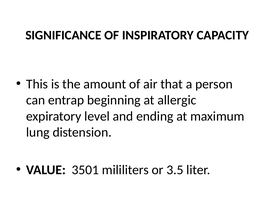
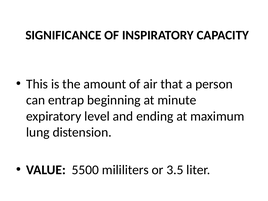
allergic: allergic -> minute (177, 100)
3501: 3501 -> 5500 (85, 170)
